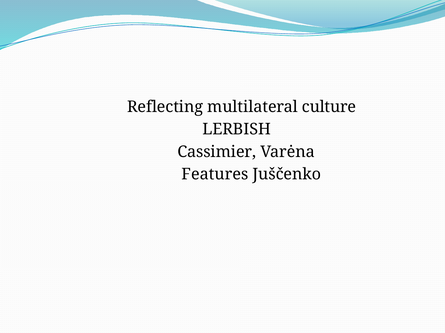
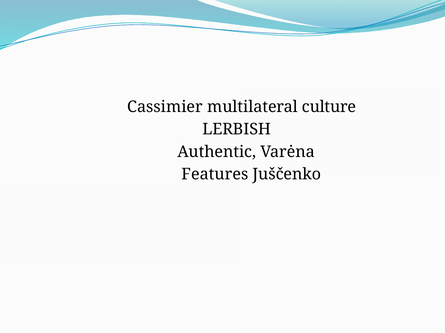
Reflecting: Reflecting -> Cassimier (165, 107)
Cassimier: Cassimier -> Authentic (217, 152)
